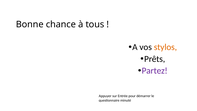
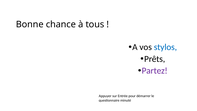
stylos colour: orange -> blue (165, 47)
